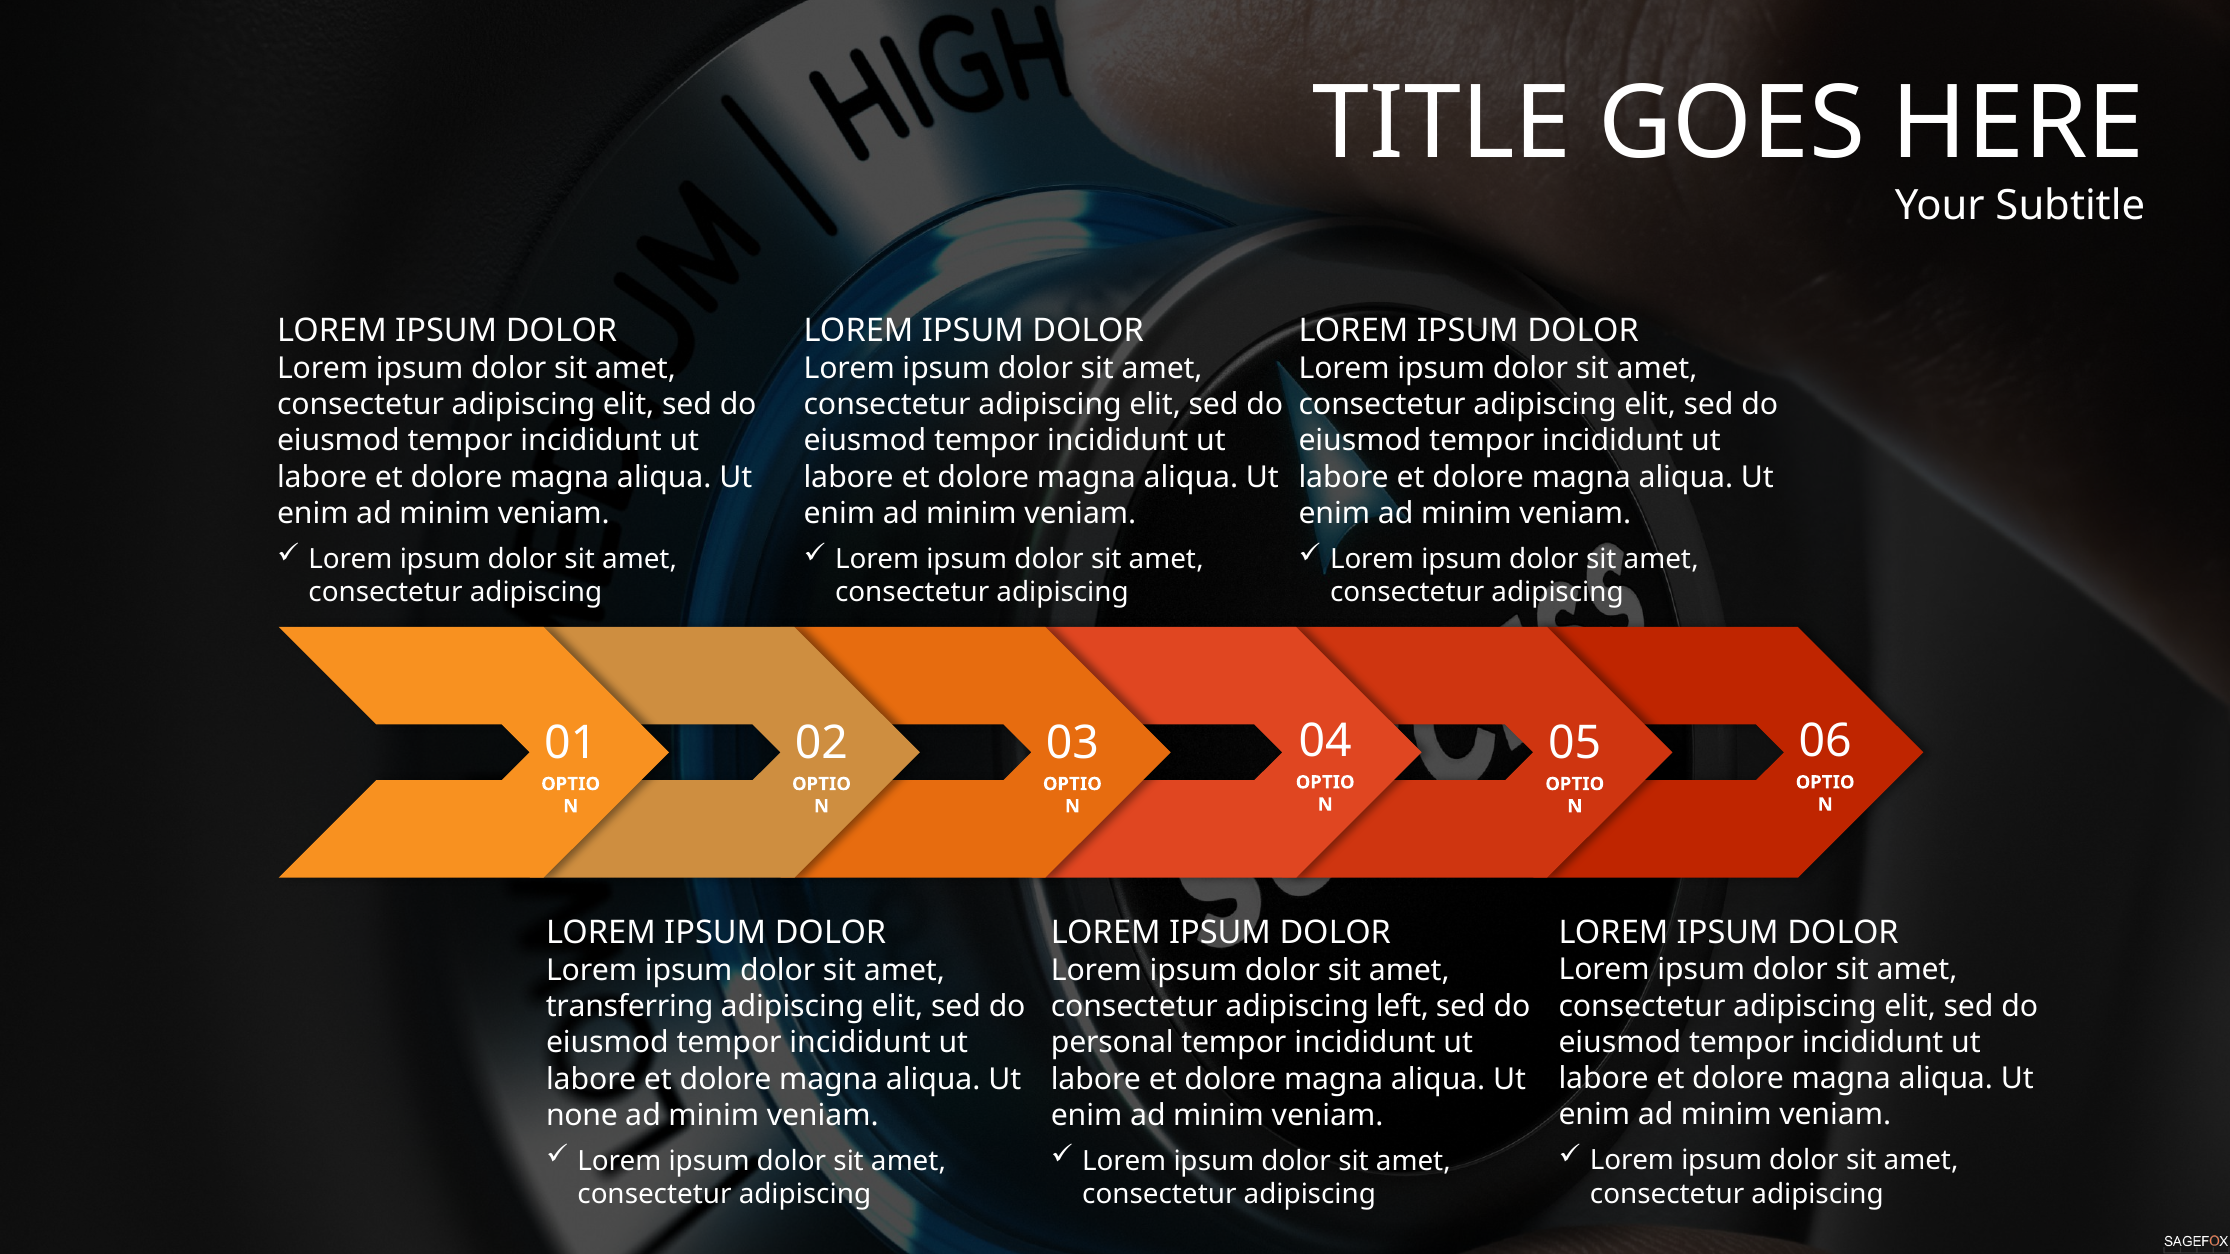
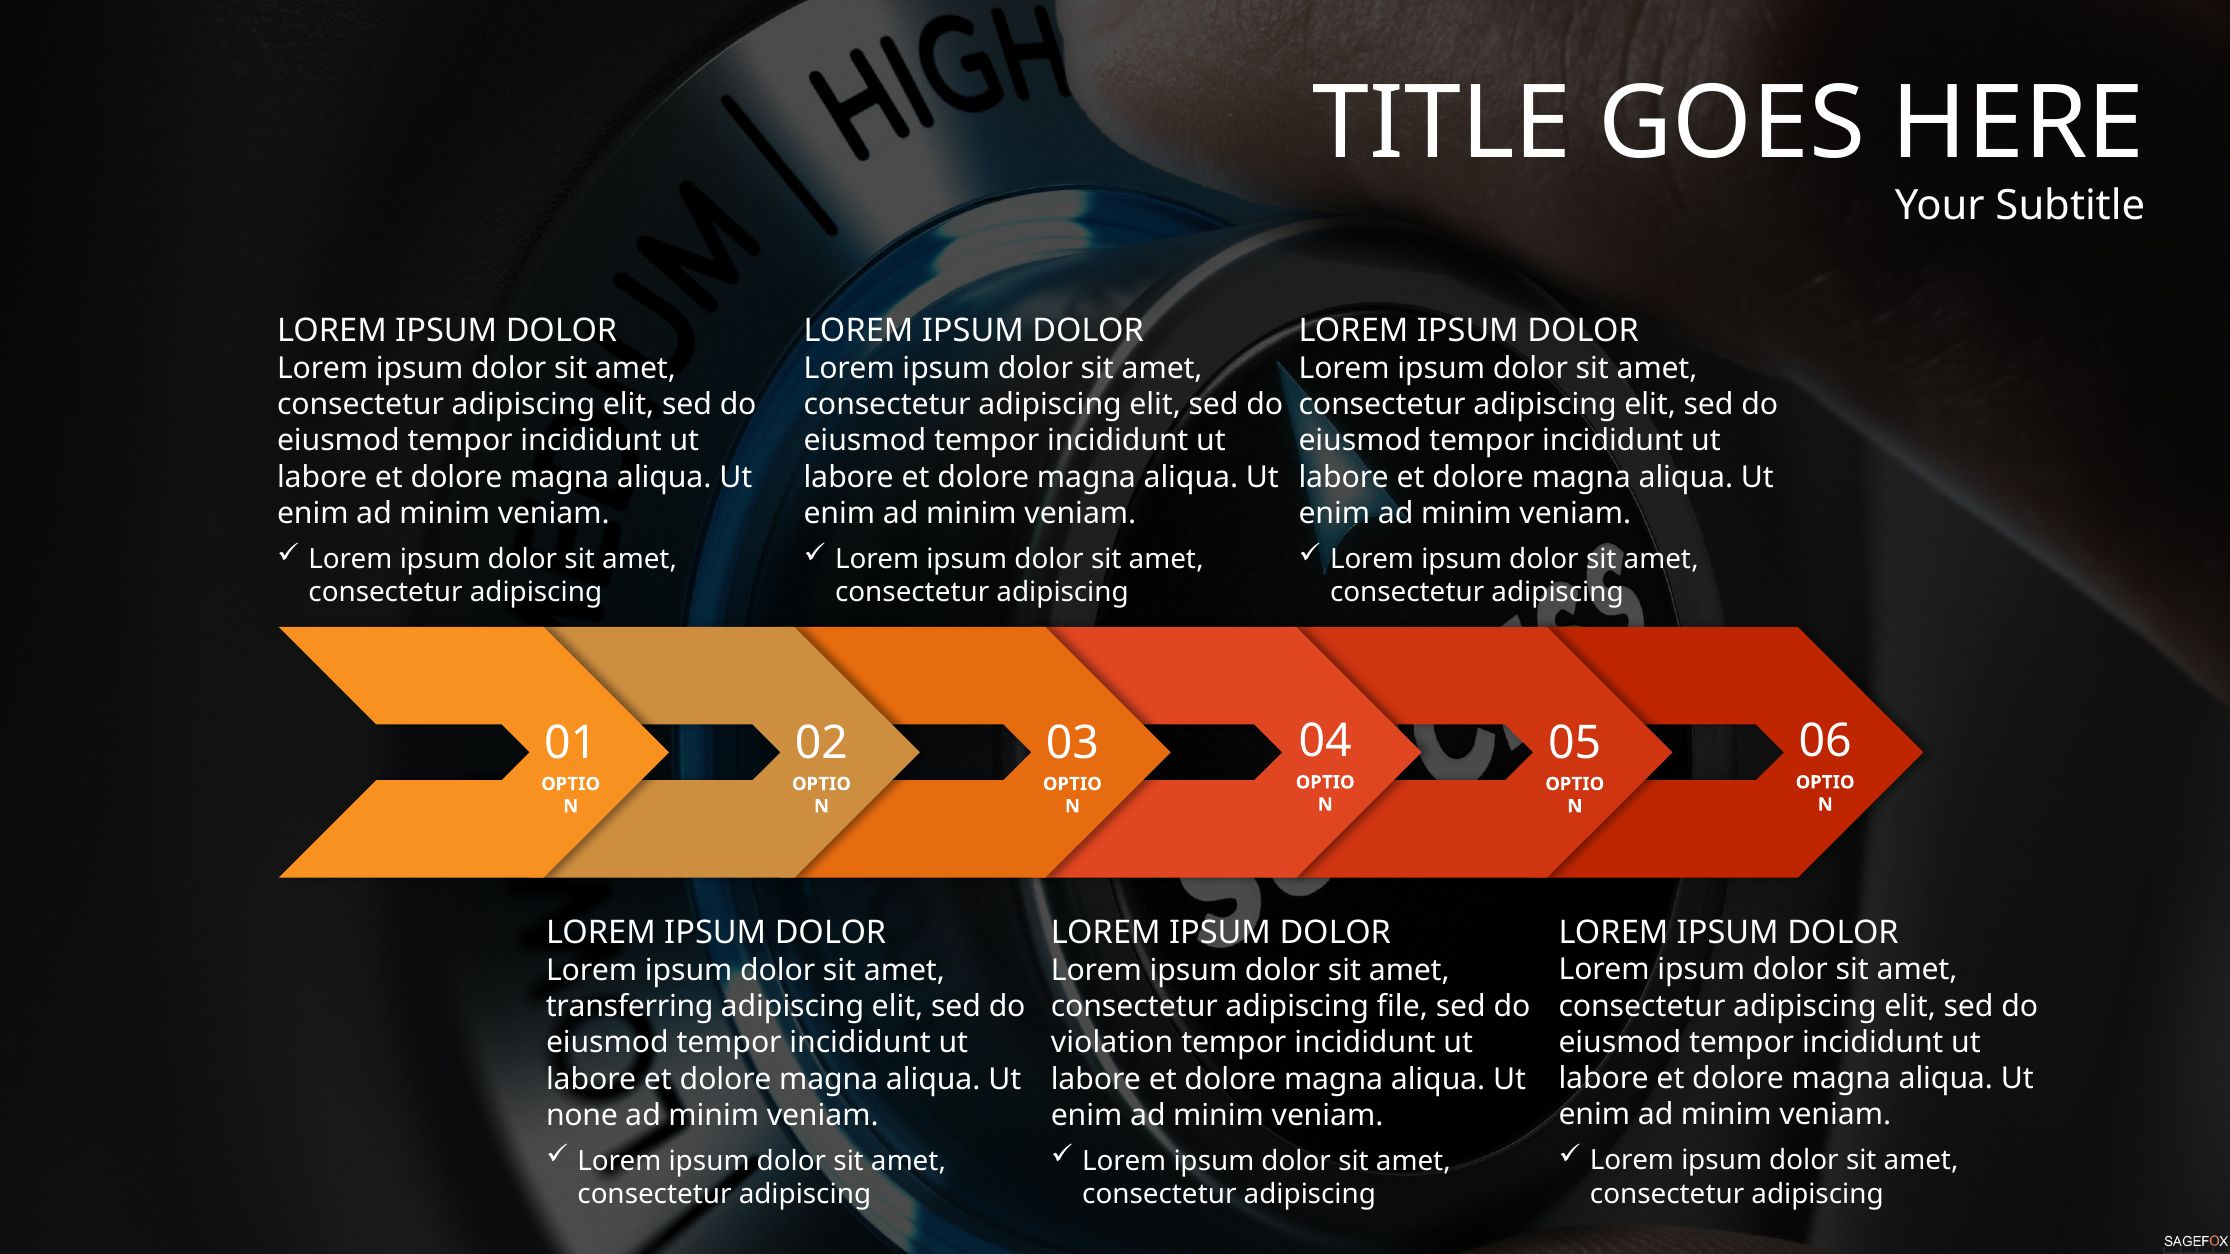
left: left -> file (1402, 1007)
personal: personal -> violation (1112, 1043)
